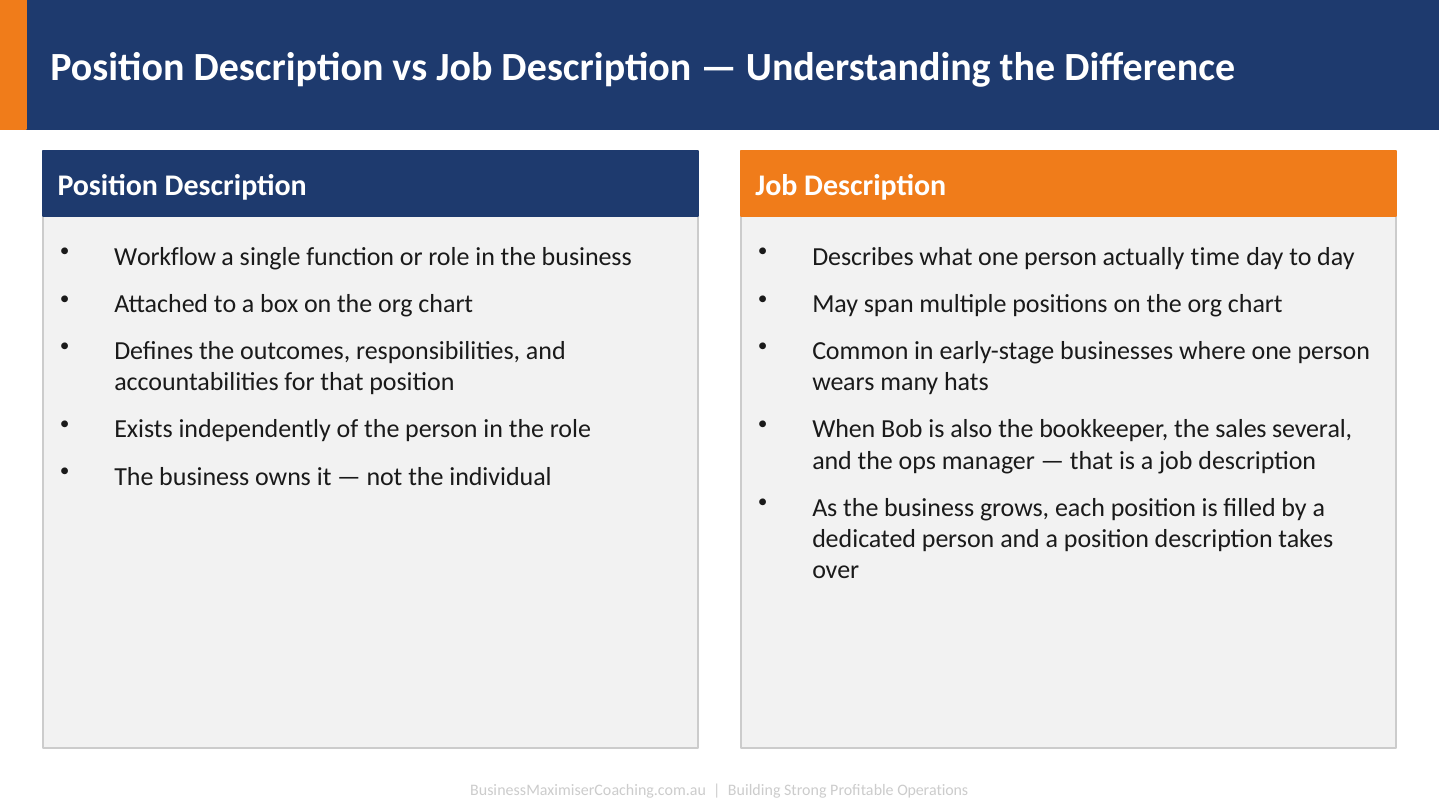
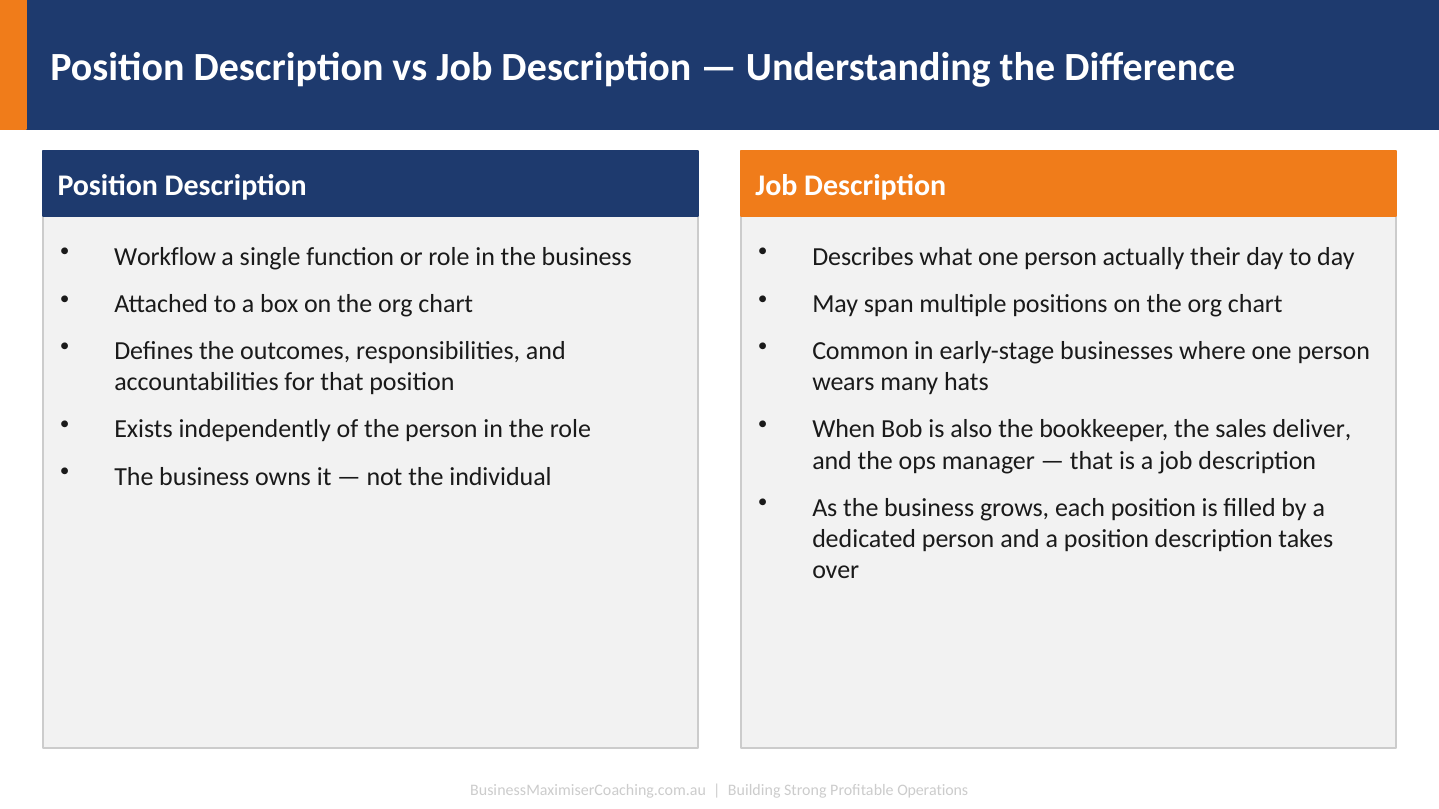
time: time -> their (1215, 257)
several: several -> deliver (1312, 430)
